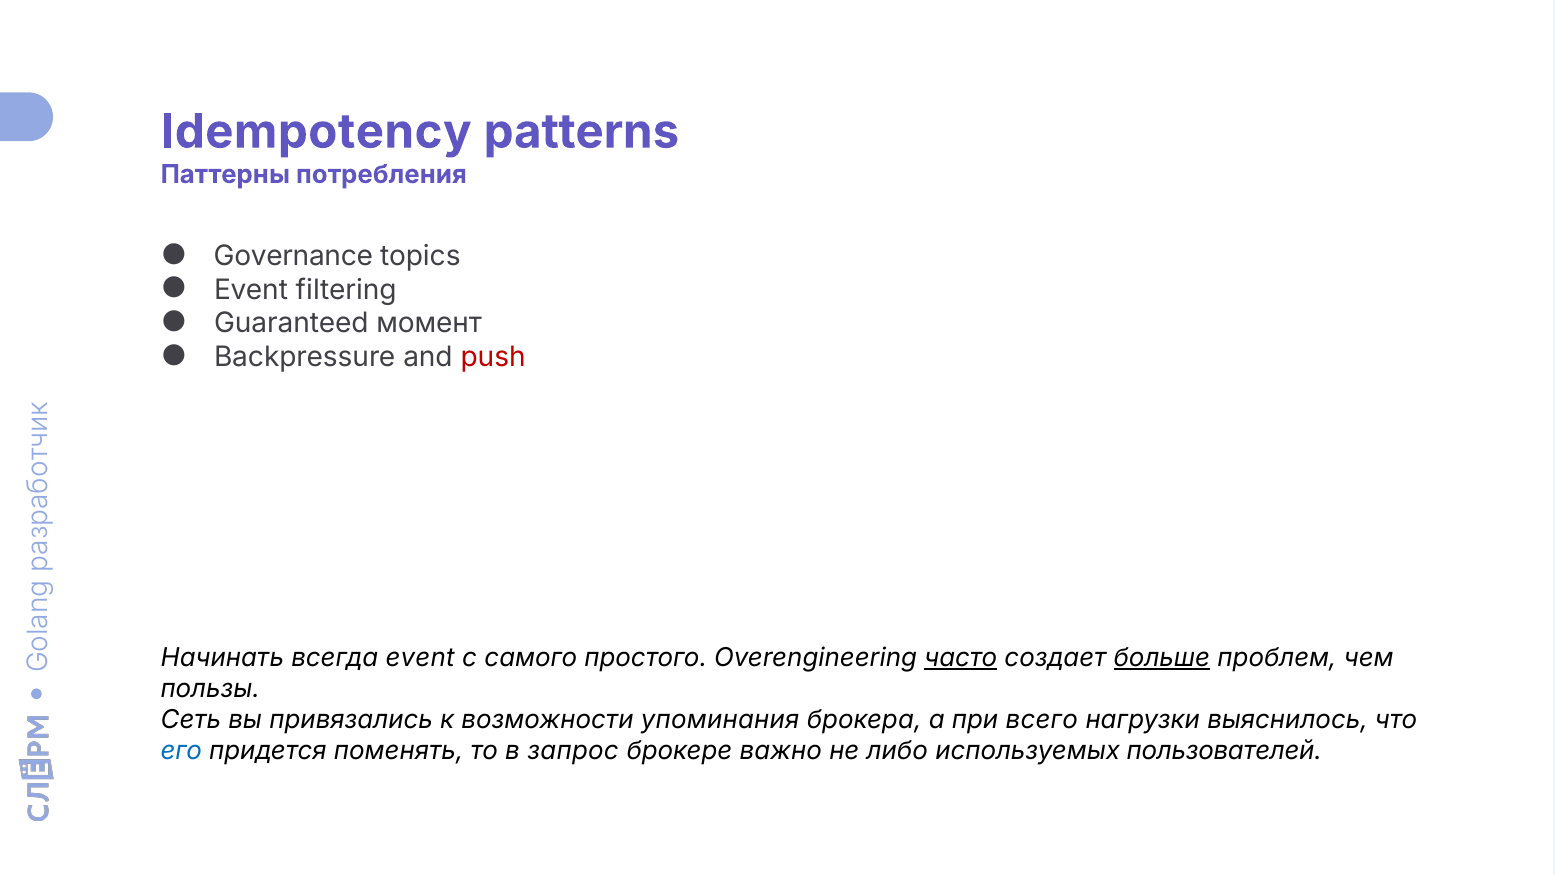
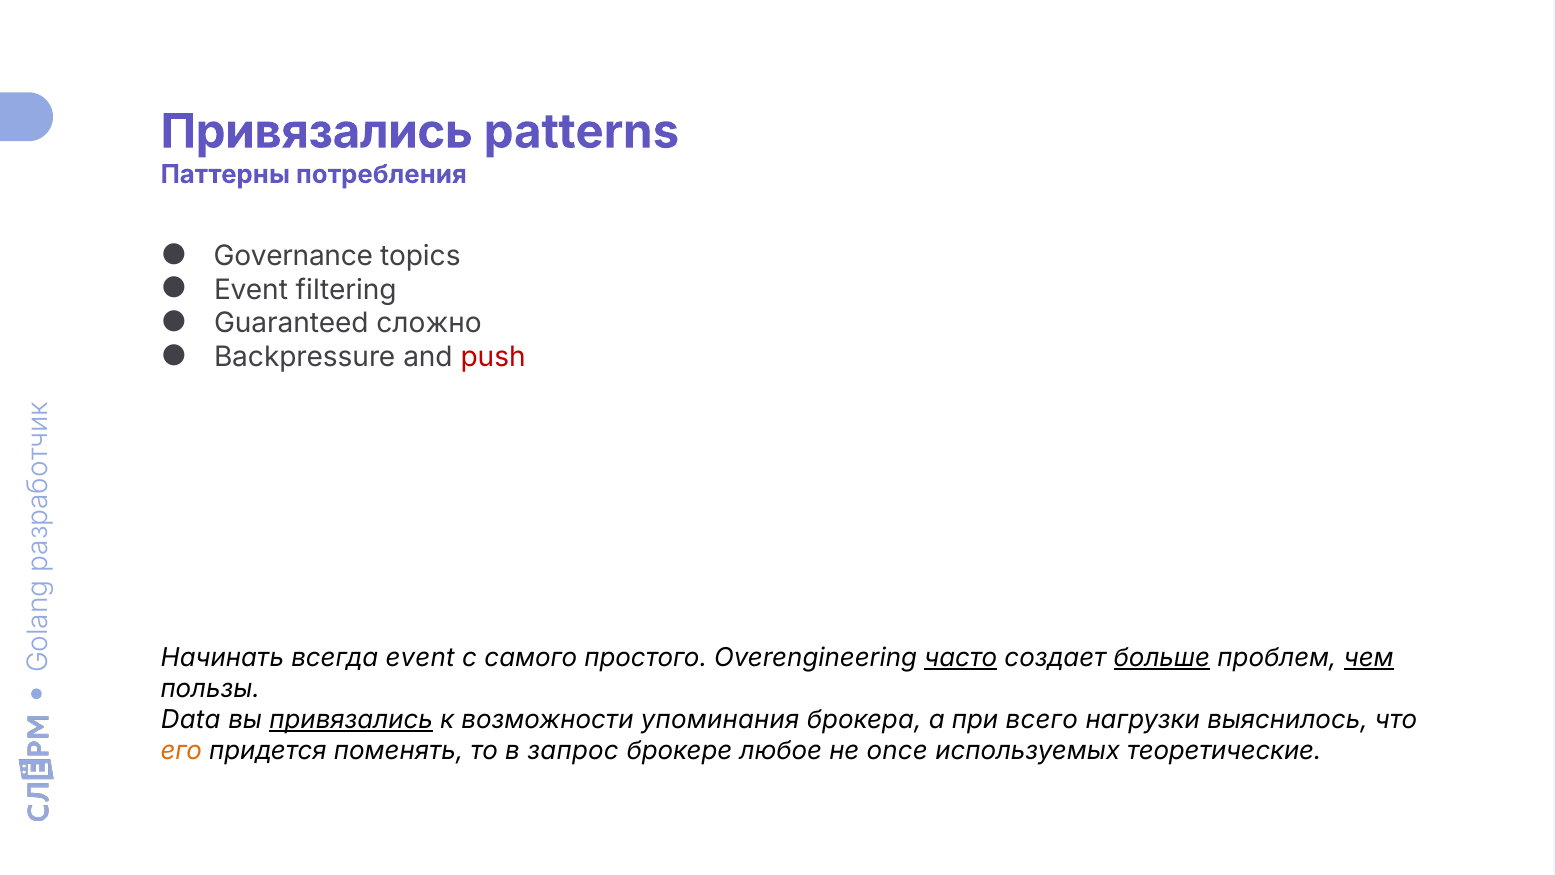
Idempotency: Idempotency -> Привязались (317, 132)
момент: момент -> сложно (429, 323)
чем underline: none -> present (1369, 657)
Сеть: Сеть -> Data (191, 720)
привязались underline: none -> present (351, 720)
его colour: blue -> orange (181, 751)
важно: важно -> любое (781, 751)
либо: либо -> once (897, 751)
пользователей: пользователей -> теоретические (1224, 751)
